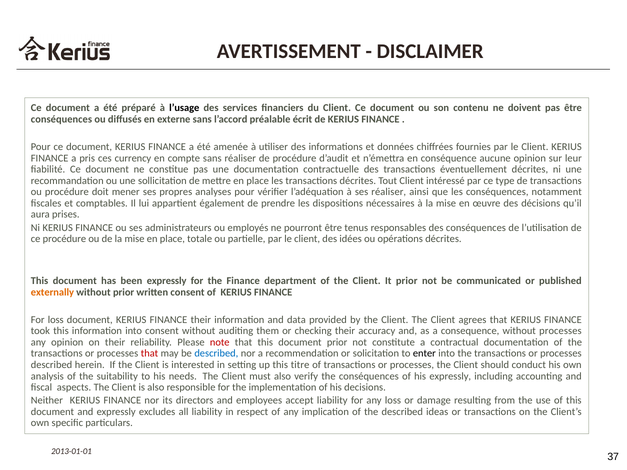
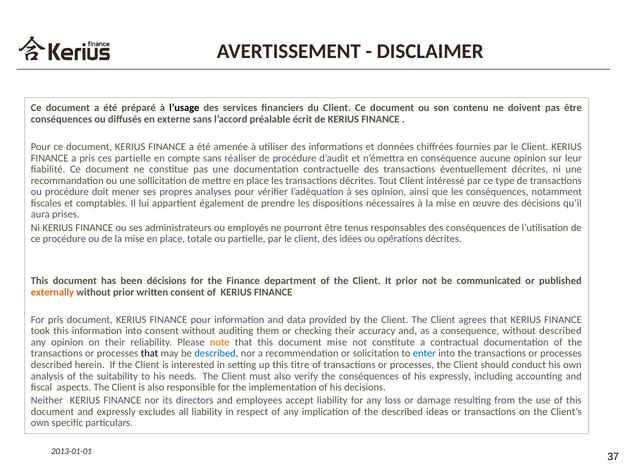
ces currency: currency -> partielle (133, 158)
ses réaliser: réaliser -> opinion (389, 192)
been expressly: expressly -> décisions (167, 281)
For loss: loss -> pris (56, 320)
FINANCE their: their -> pour (201, 320)
without processes: processes -> described (560, 331)
note colour: red -> orange (220, 342)
document prior: prior -> mise (337, 342)
that colour: red -> black (150, 354)
enter colour: black -> blue (424, 354)
